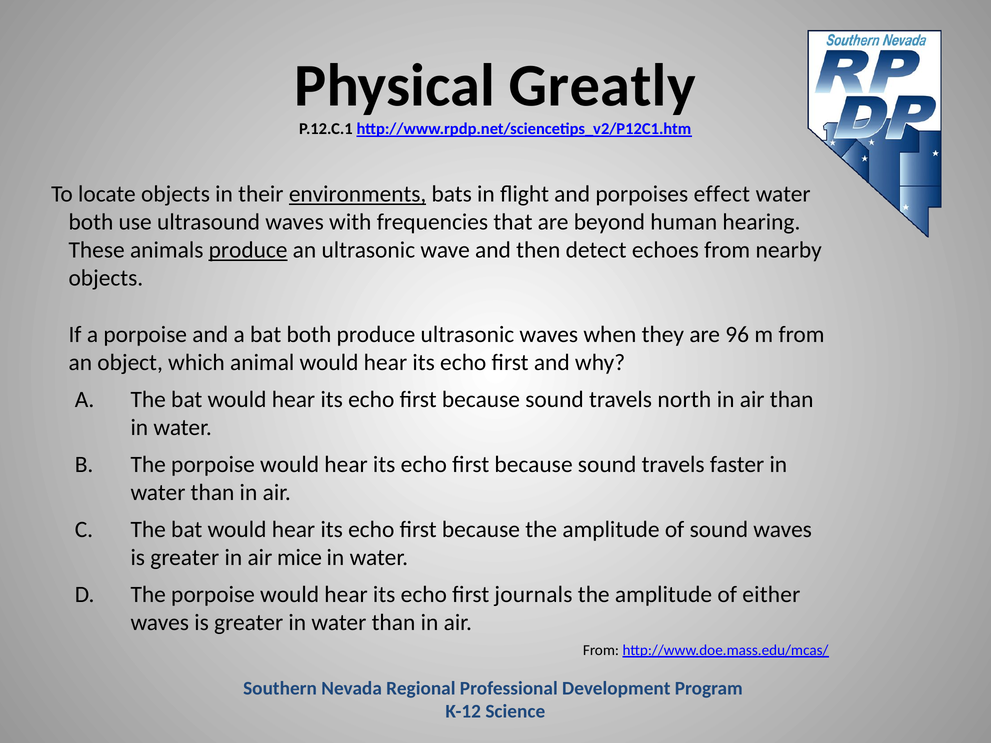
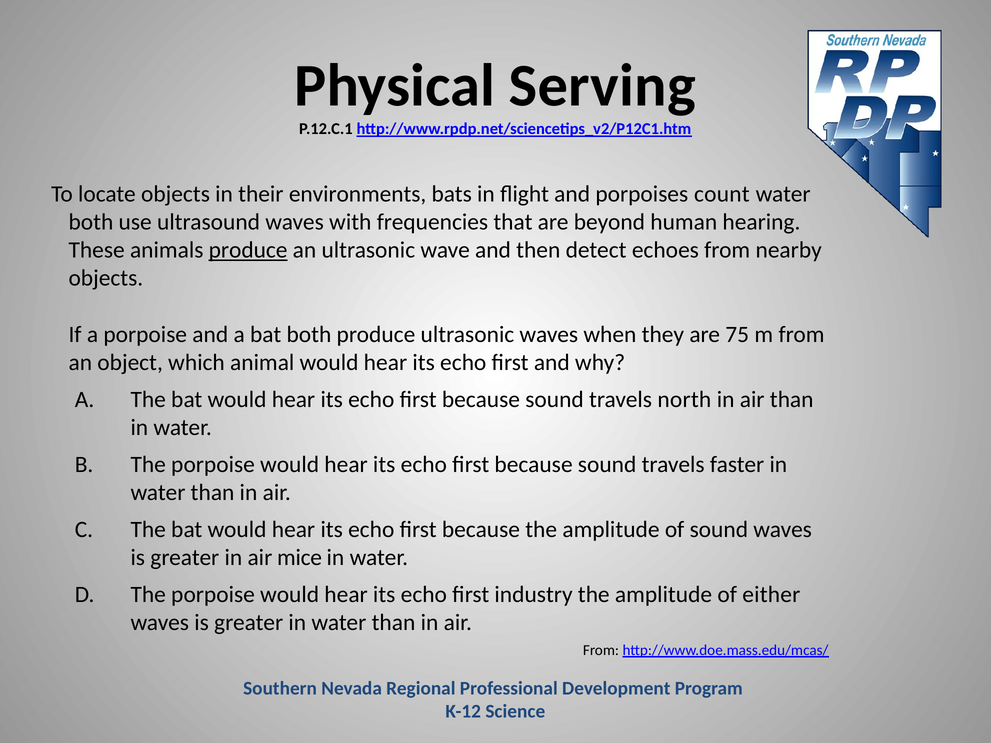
Greatly: Greatly -> Serving (602, 86)
environments underline: present -> none (358, 194)
effect: effect -> count (722, 194)
96: 96 -> 75 (737, 335)
journals: journals -> industry (534, 595)
